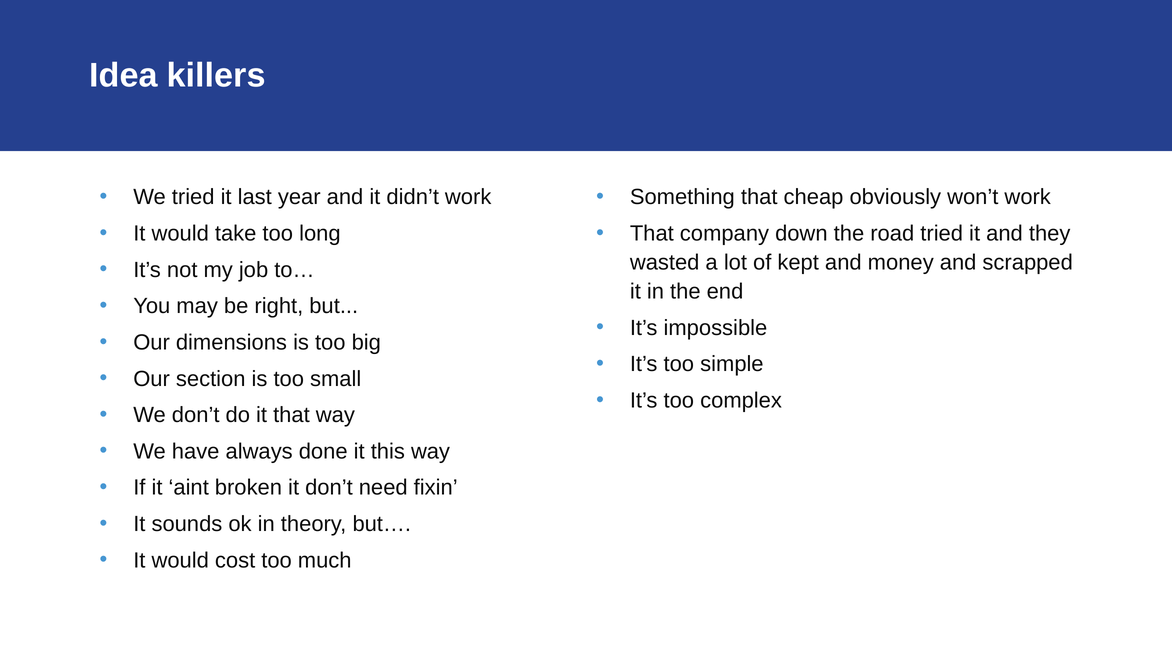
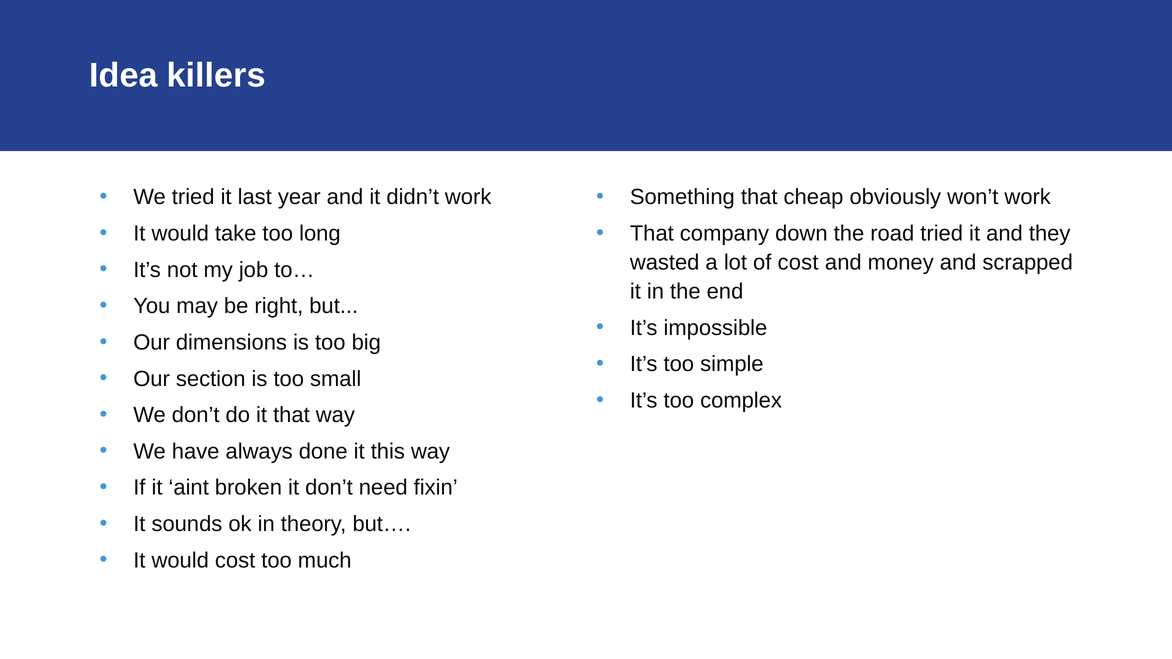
of kept: kept -> cost (798, 263)
